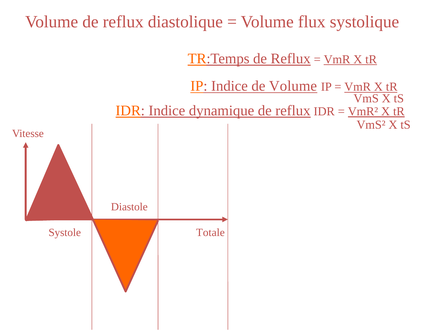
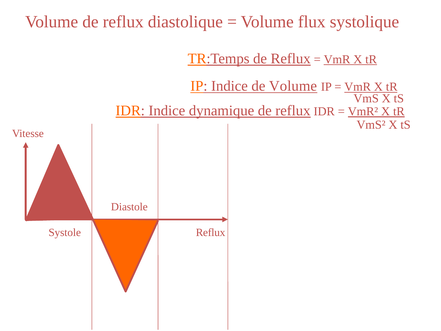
Totale: Totale -> Reflux (211, 232)
